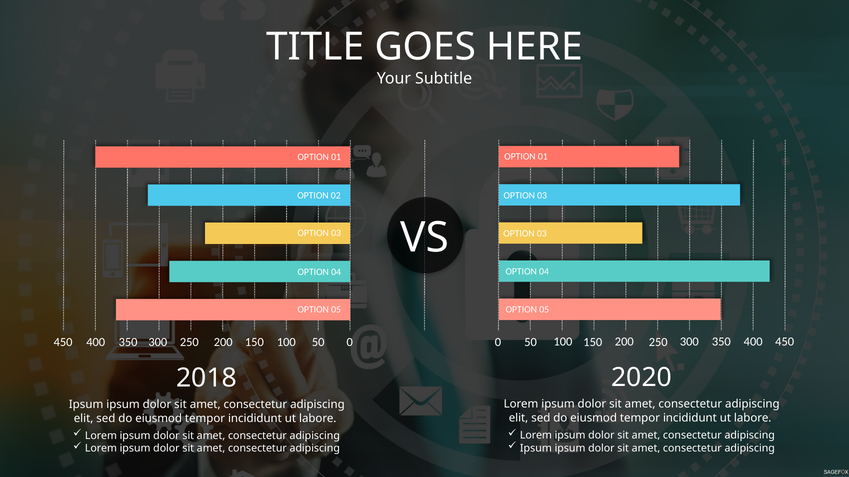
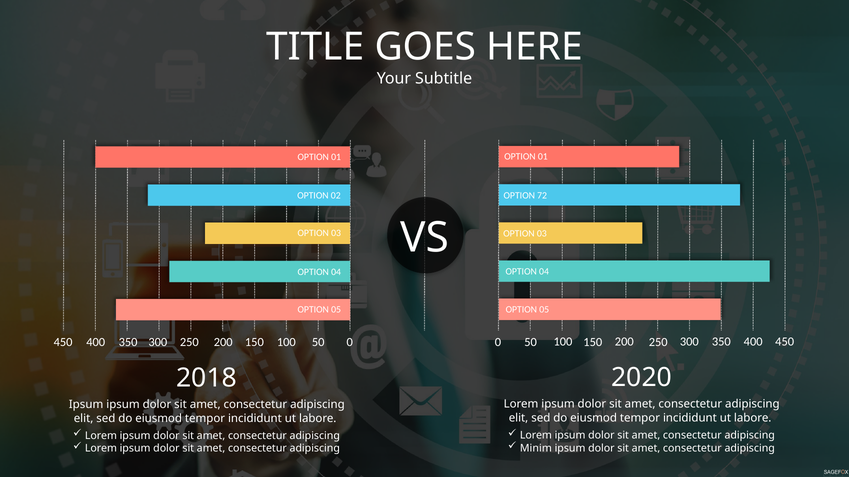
03: 03 -> 72 (542, 196)
Ipsum: Ipsum -> Minim (536, 449)
